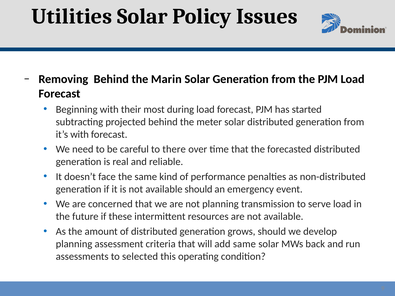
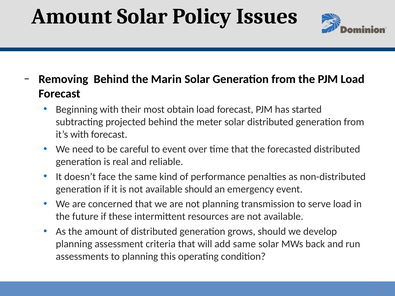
Utilities: Utilities -> Amount (72, 16)
during: during -> obtain (181, 109)
to there: there -> event (174, 149)
to selected: selected -> planning (140, 257)
